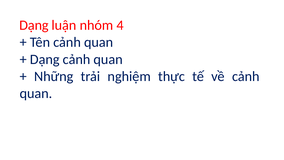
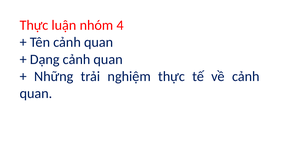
Dạng: Dạng -> Thực (34, 25)
